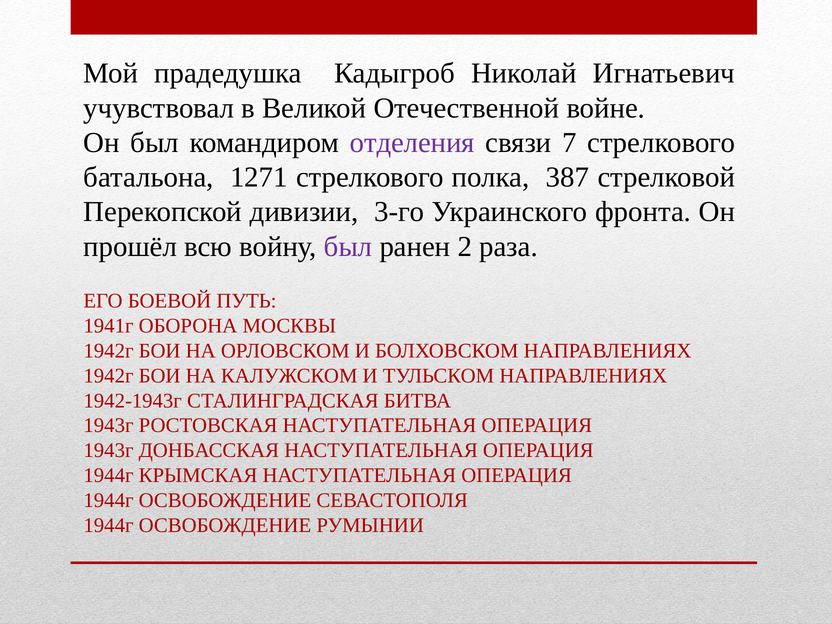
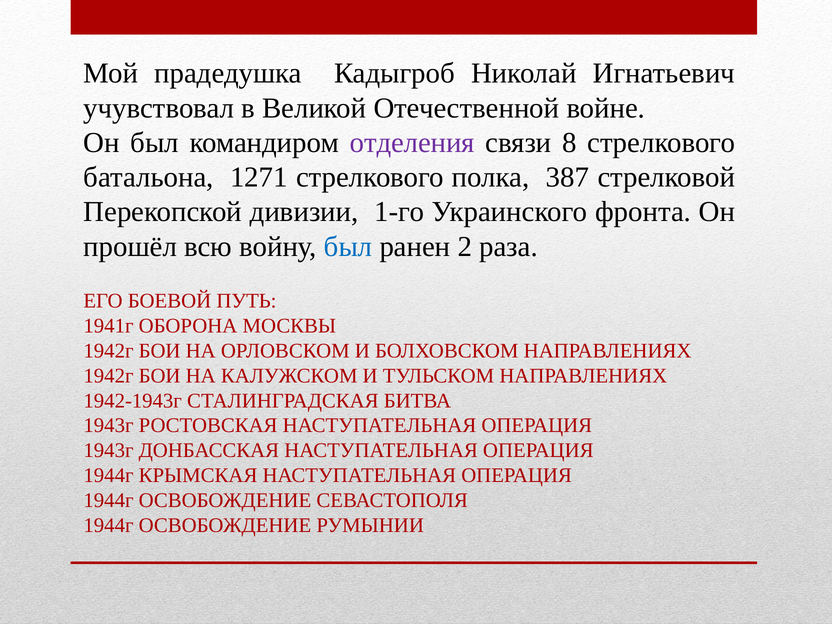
7: 7 -> 8 (569, 143)
3-го: 3-го -> 1-го (399, 212)
был colour: purple -> blue (348, 247)
